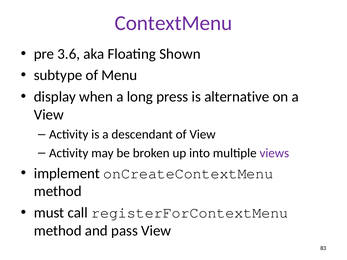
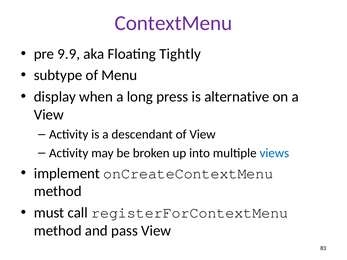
3.6: 3.6 -> 9.9 (69, 54)
Shown: Shown -> Tightly (180, 54)
views colour: purple -> blue (274, 153)
